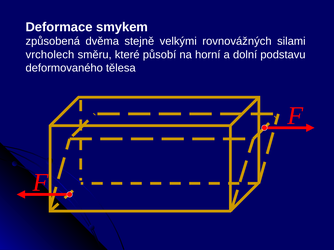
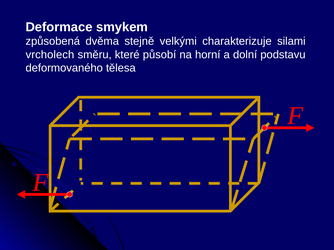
rovnovážných: rovnovážných -> charakterizuje (237, 41)
